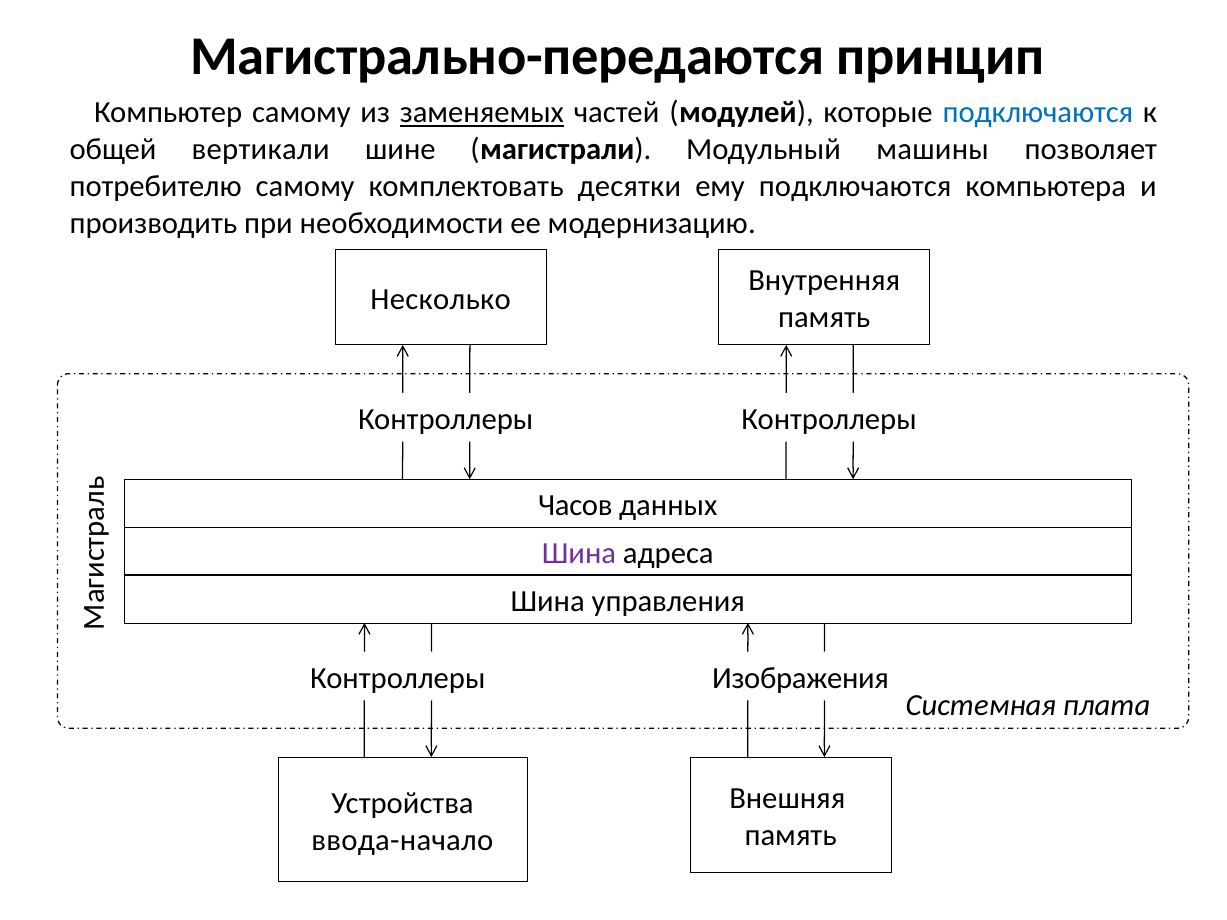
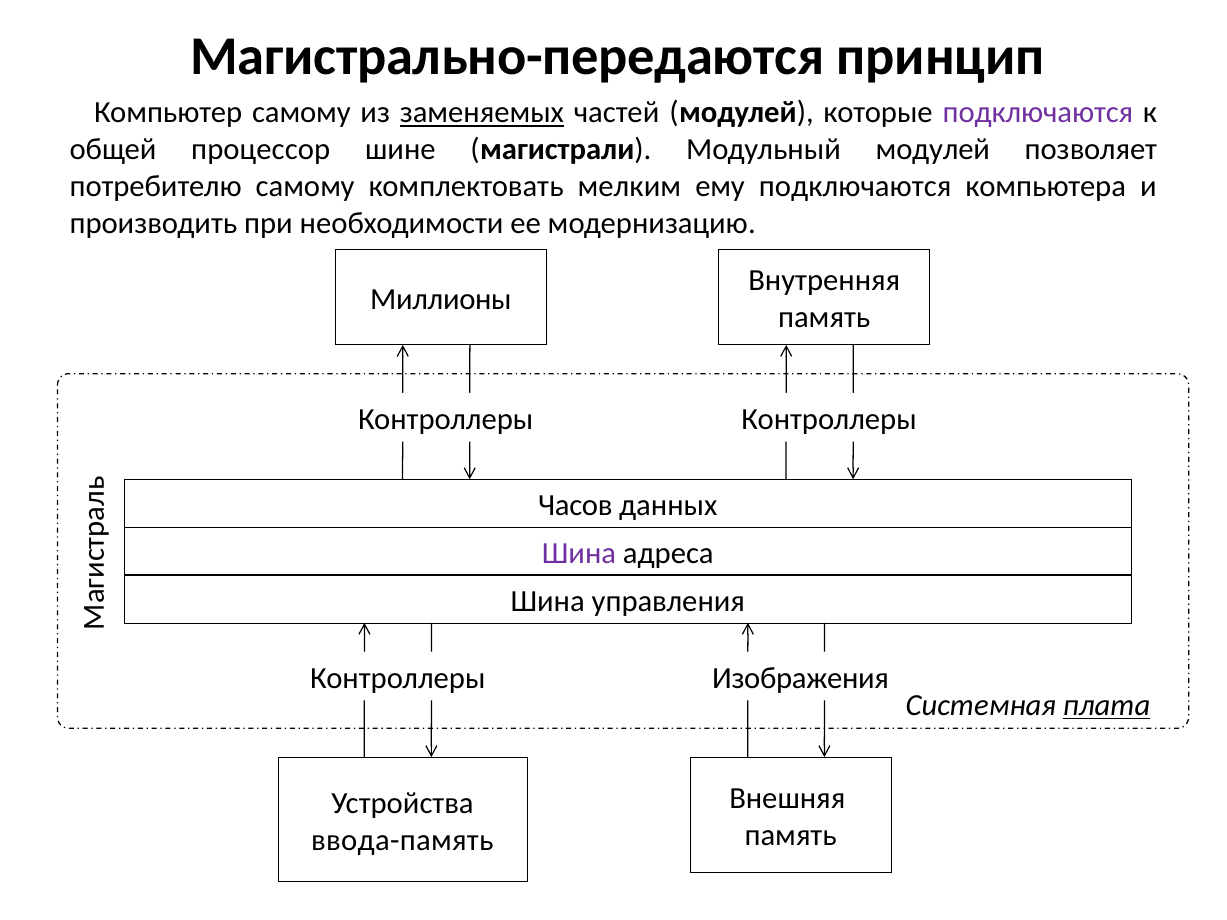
подключаются colour: blue -> purple (1038, 113)
вертикали: вертикали -> процессор (261, 150)
Модульный машины: машины -> модулей (933, 150)
десятки: десятки -> мелким (629, 186)
Несколько: Несколько -> Миллионы (441, 299)
плата underline: none -> present (1107, 705)
ввода-начало: ввода-начало -> ввода-память (402, 840)
